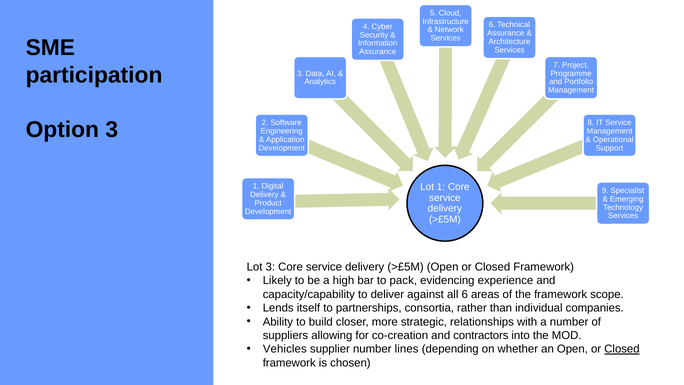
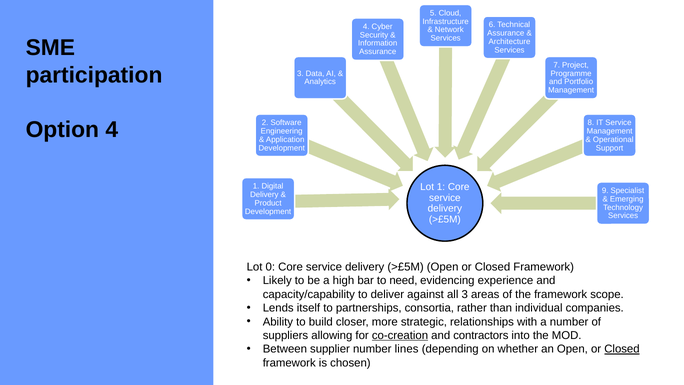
Option 3: 3 -> 4 (112, 130)
Lot 3: 3 -> 0 (270, 267)
pack: pack -> need (403, 281)
all 6: 6 -> 3 (465, 294)
co-creation underline: none -> present (400, 335)
Vehicles: Vehicles -> Between (285, 349)
